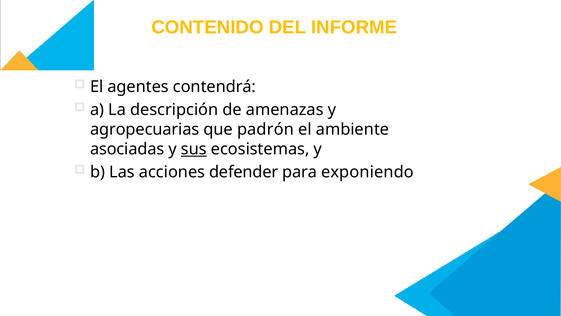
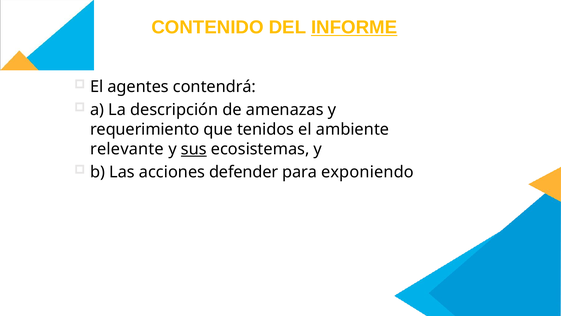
INFORME underline: none -> present (354, 27)
agropecuarias: agropecuarias -> requerimiento (145, 129)
padrón: padrón -> tenidos (266, 129)
asociadas: asociadas -> relevante (127, 149)
